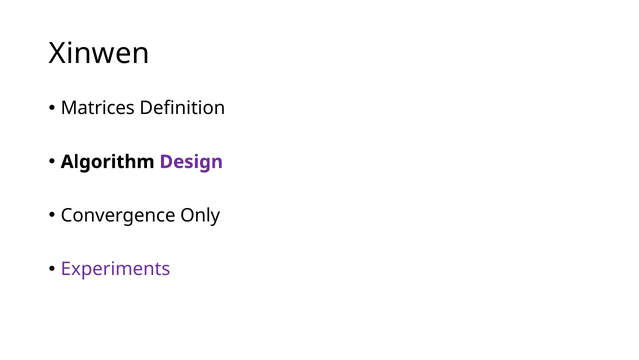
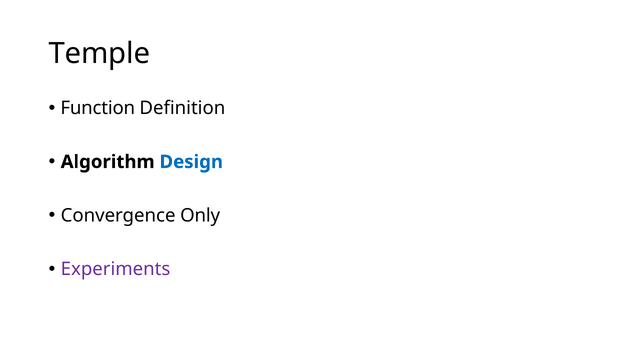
Xinwen: Xinwen -> Temple (99, 54)
Matrices: Matrices -> Function (98, 108)
Design colour: purple -> blue (191, 162)
